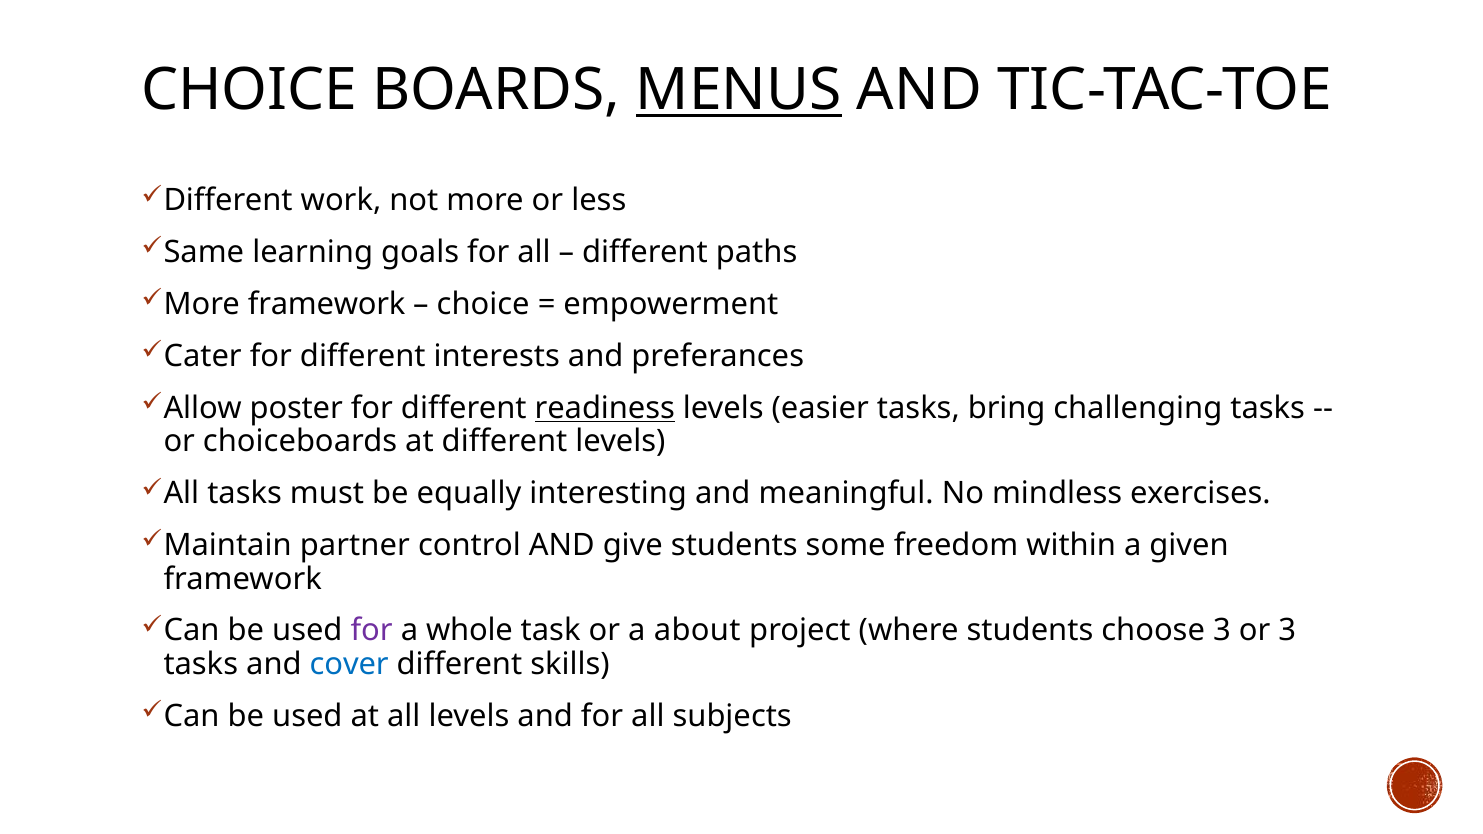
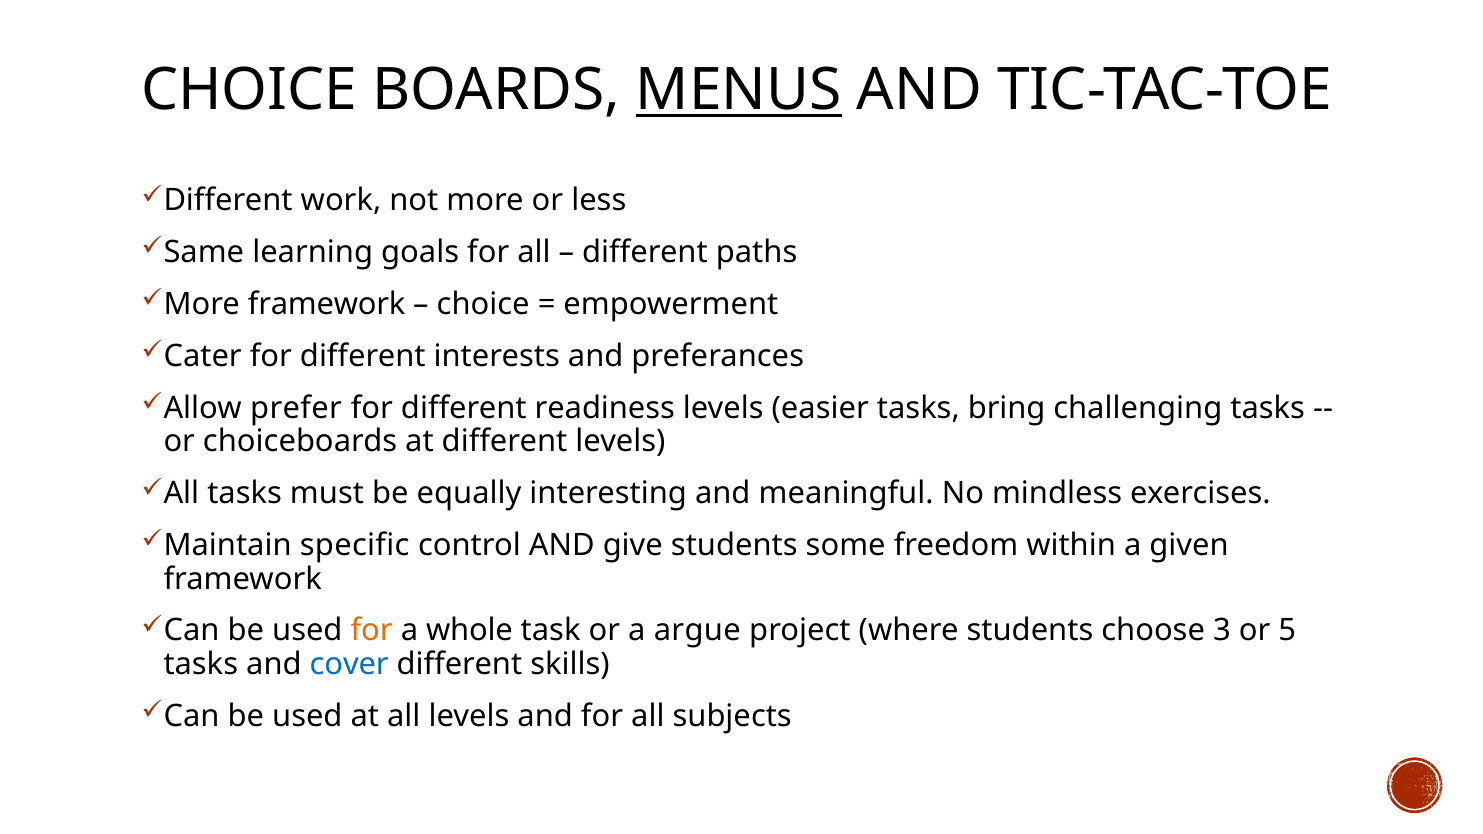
poster: poster -> prefer (296, 408)
readiness underline: present -> none (605, 408)
partner: partner -> specific (355, 546)
for colour: purple -> orange (372, 631)
about: about -> argue (697, 631)
or 3: 3 -> 5 (1287, 631)
